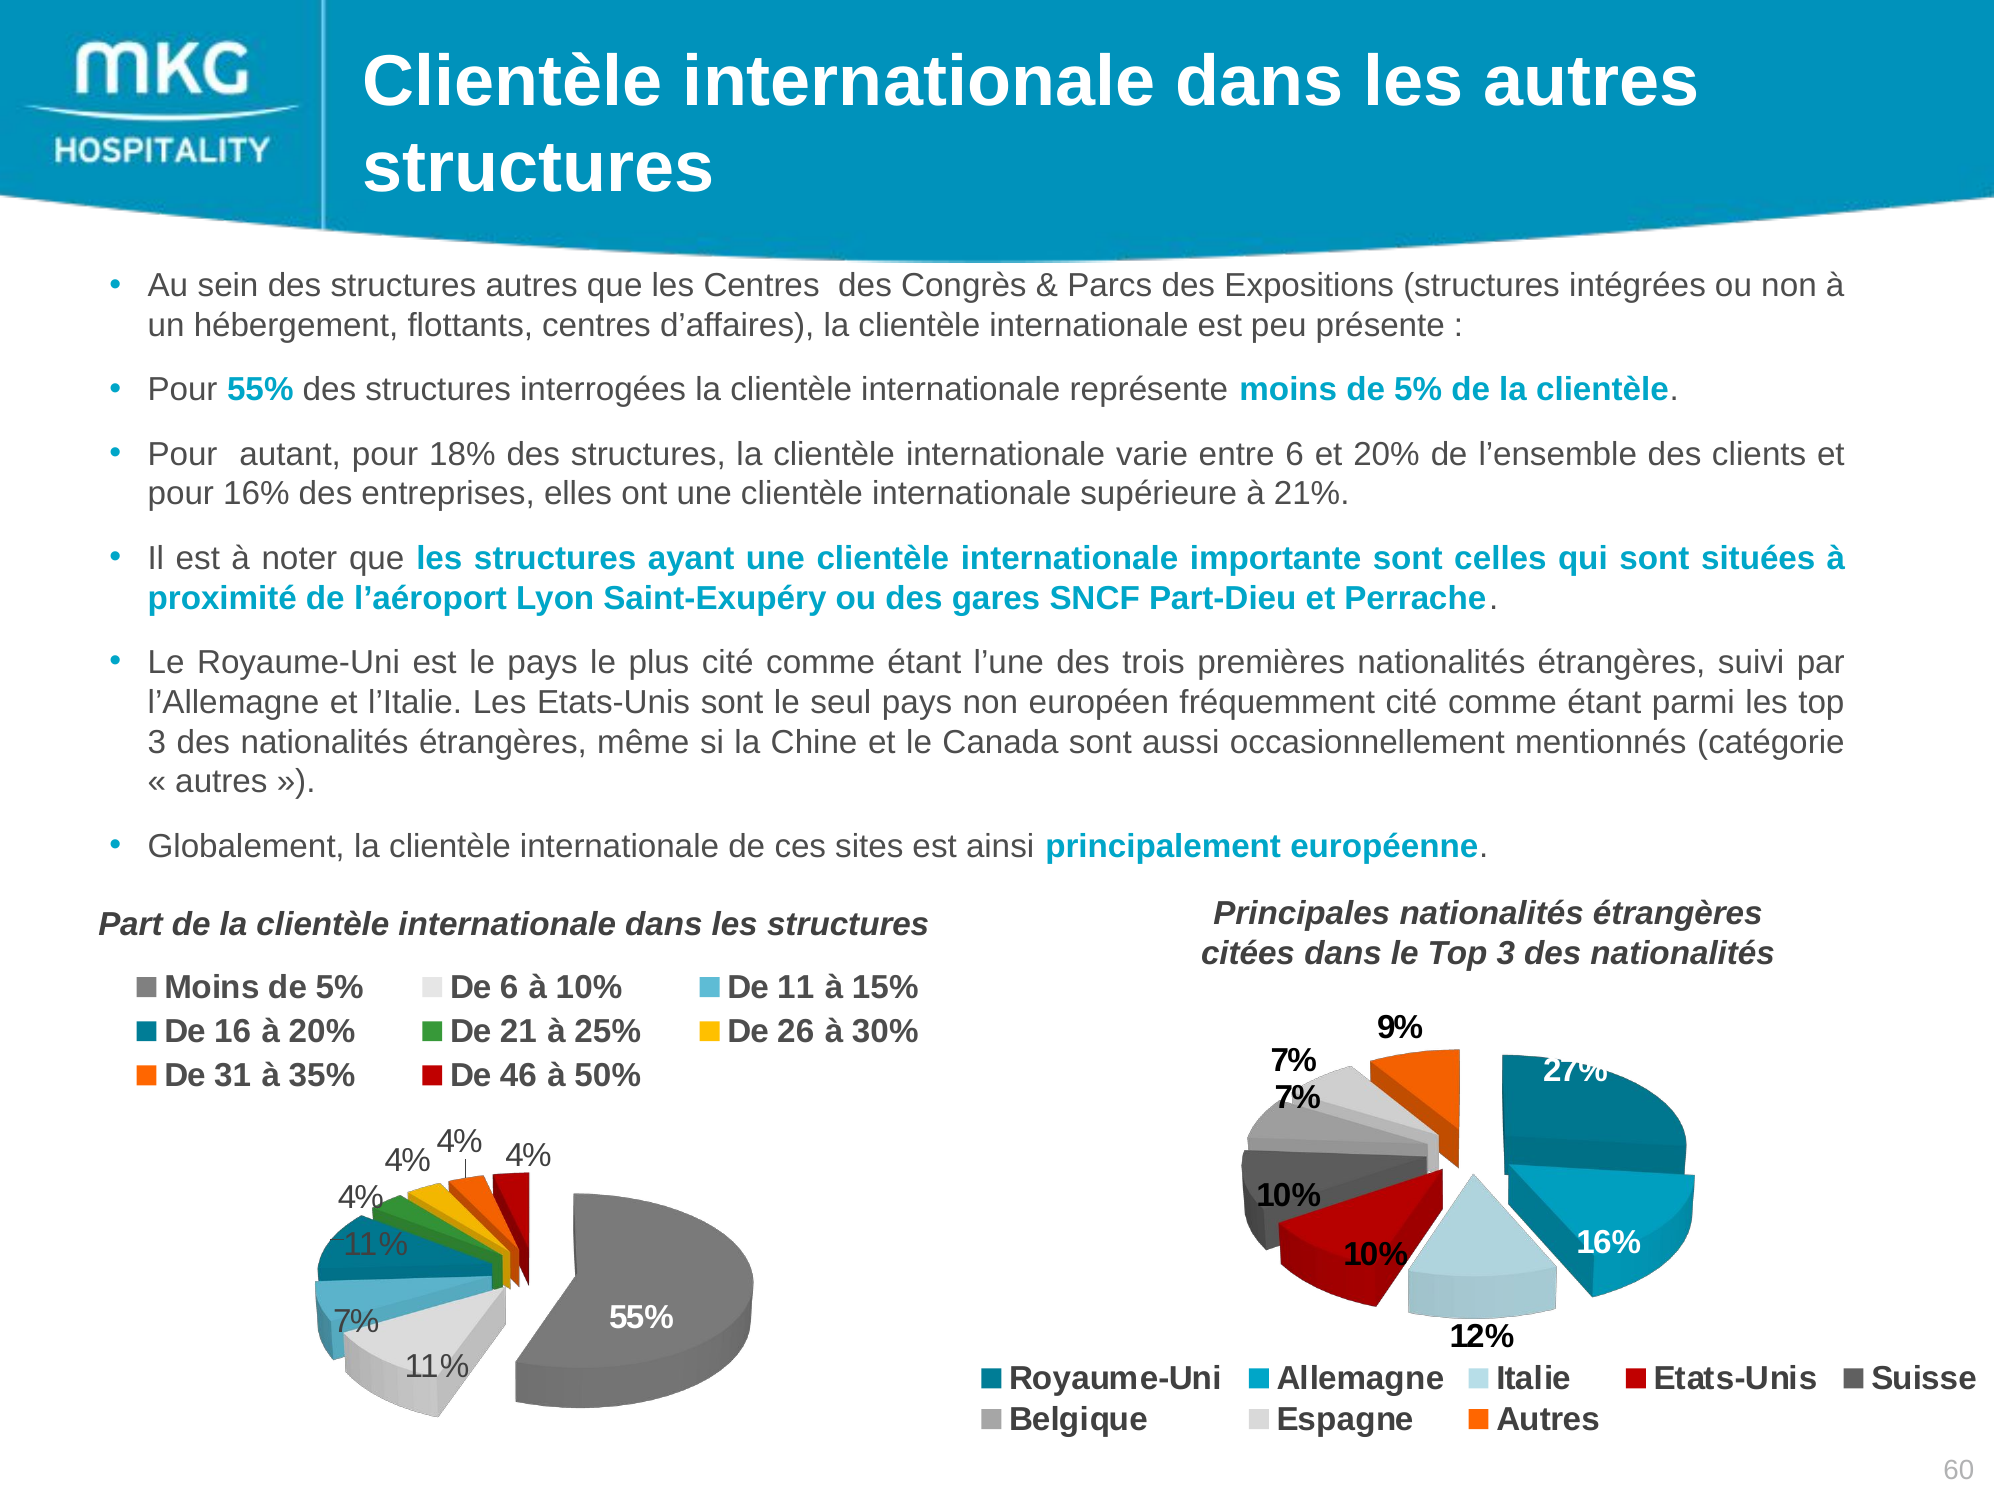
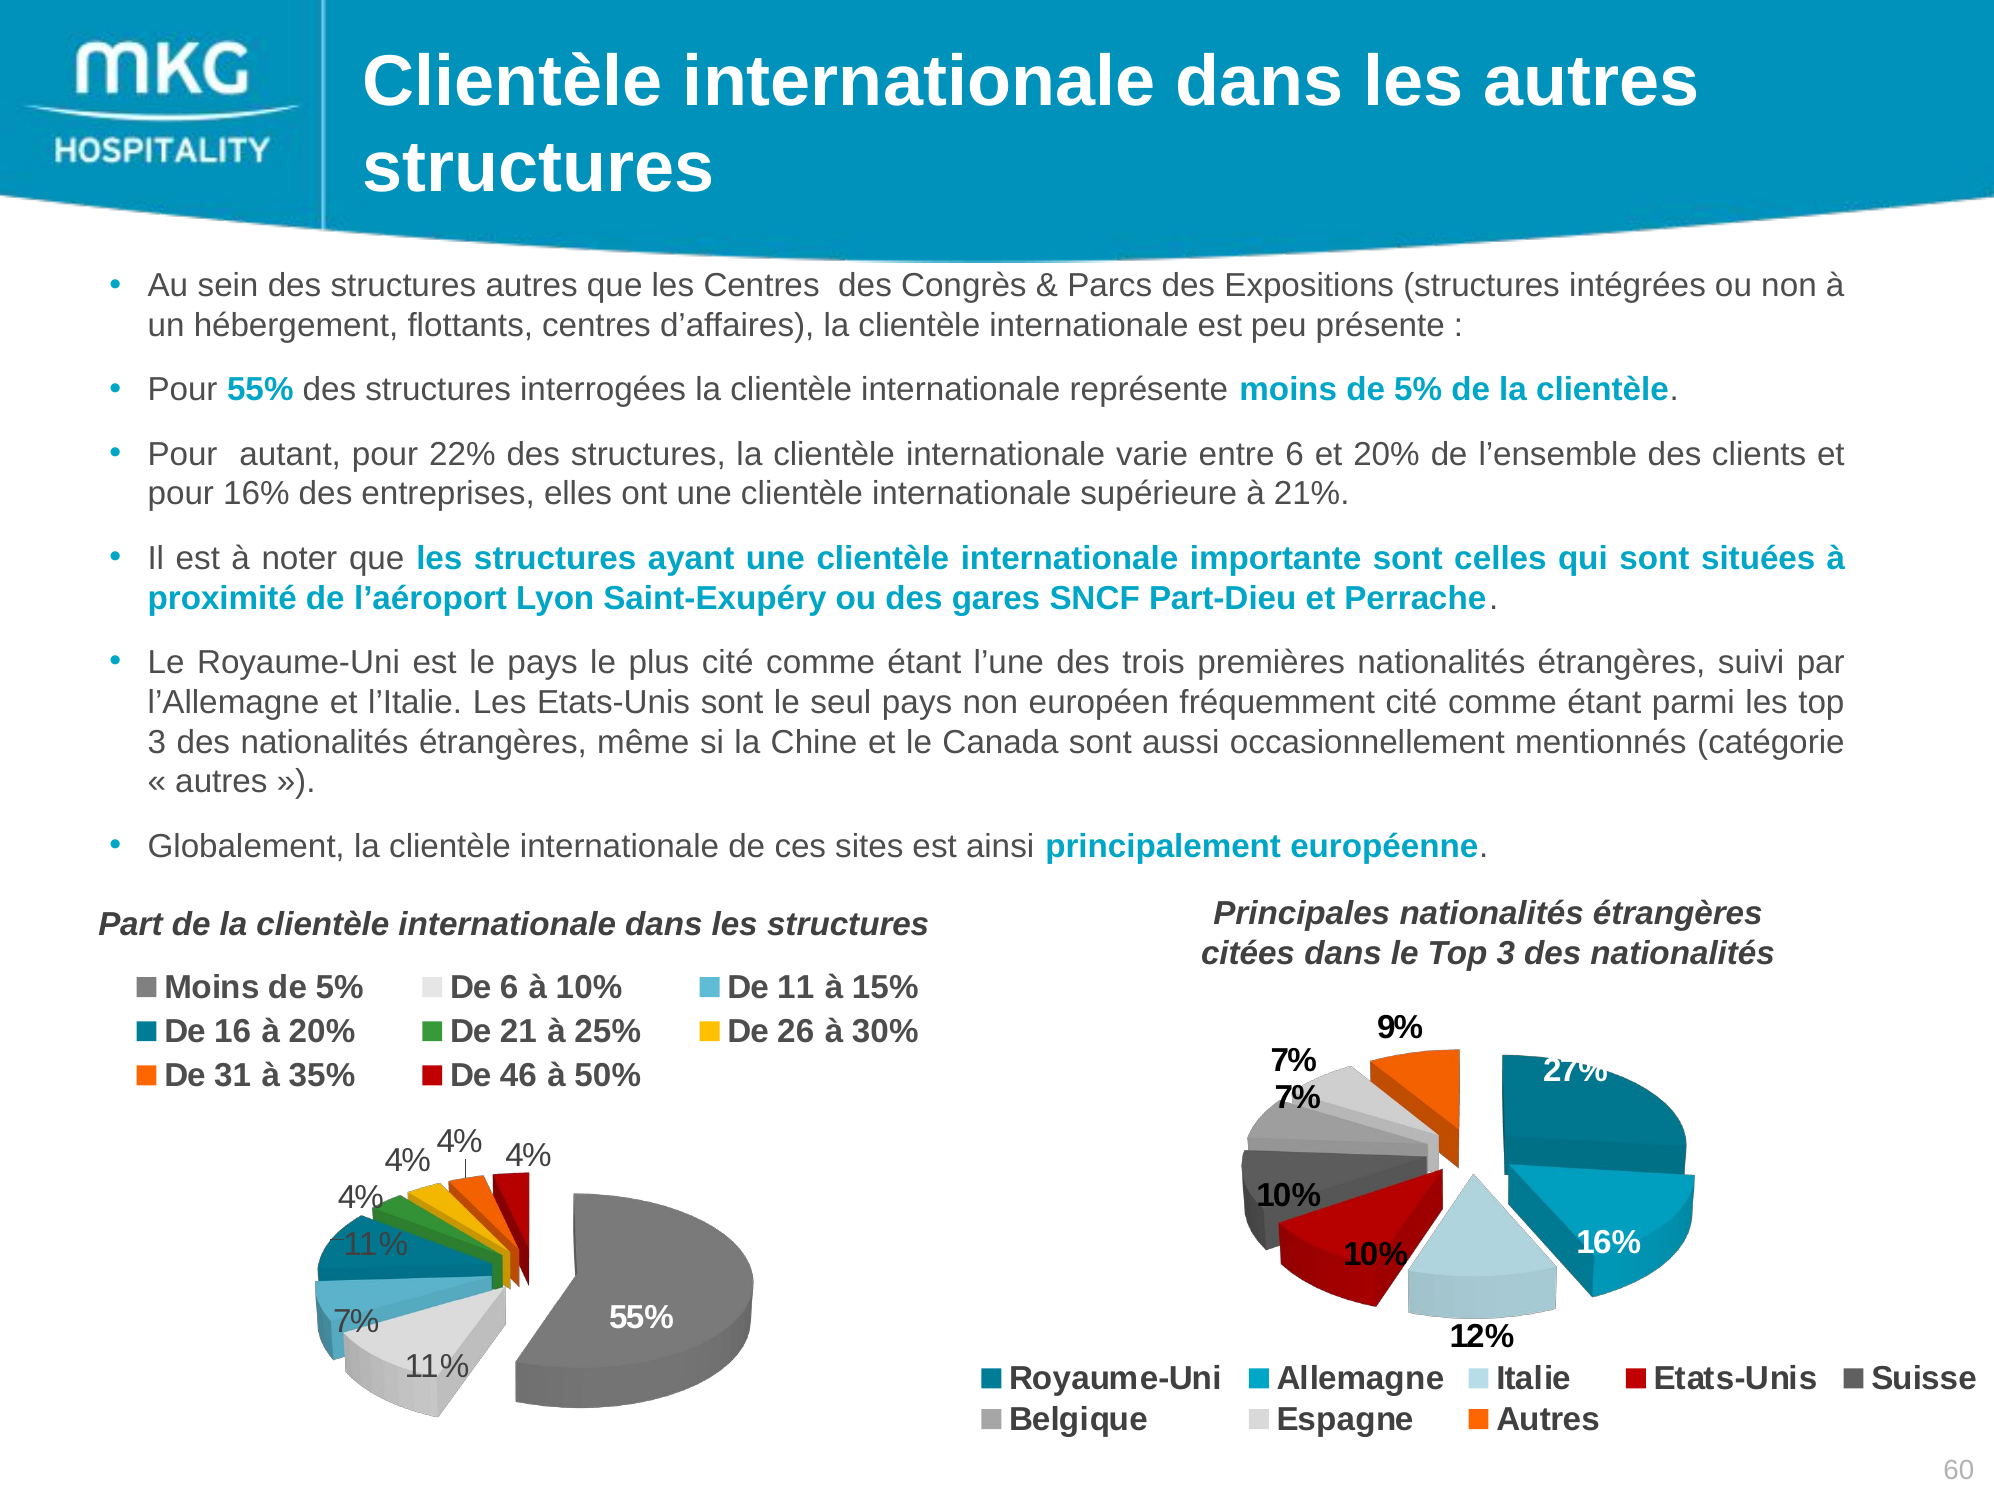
18%: 18% -> 22% (462, 454)
